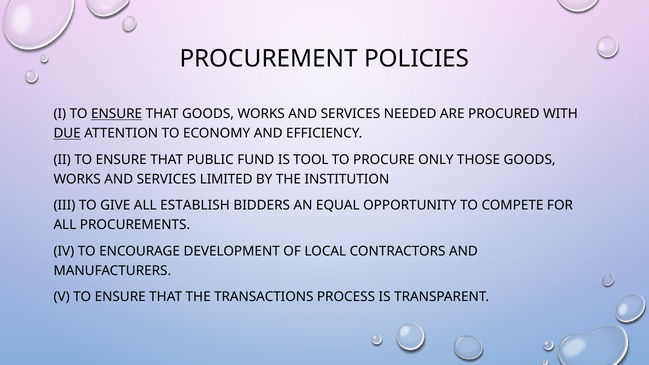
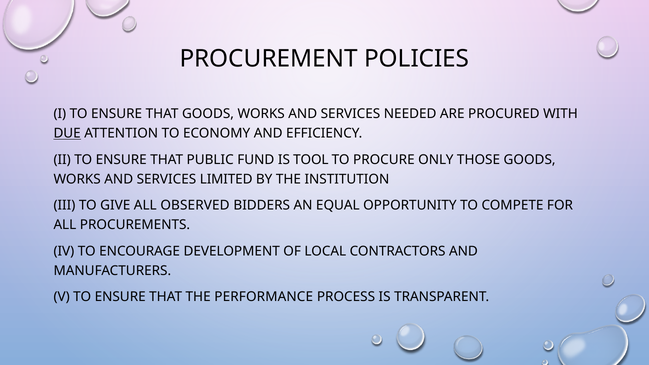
ENSURE underline: present -> none (117, 114)
ESTABLISH: ESTABLISH -> OBSERVED (195, 205)
TRANSACTIONS: TRANSACTIONS -> PERFORMANCE (264, 297)
